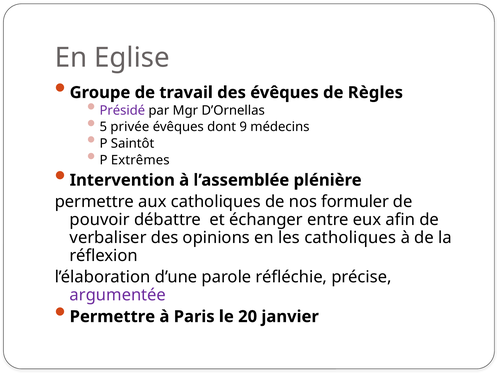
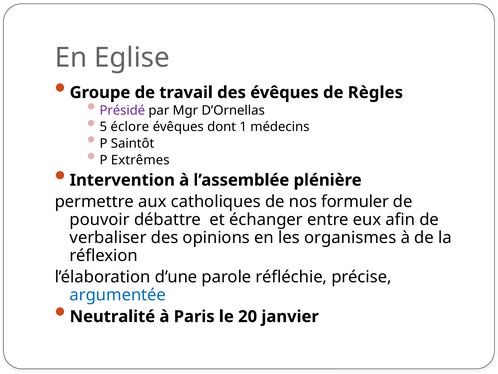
privée: privée -> éclore (130, 127)
9: 9 -> 1 (243, 127)
les catholiques: catholiques -> organismes (350, 237)
argumentée colour: purple -> blue (118, 295)
Permettre: Permettre -> Neutralité (112, 316)
